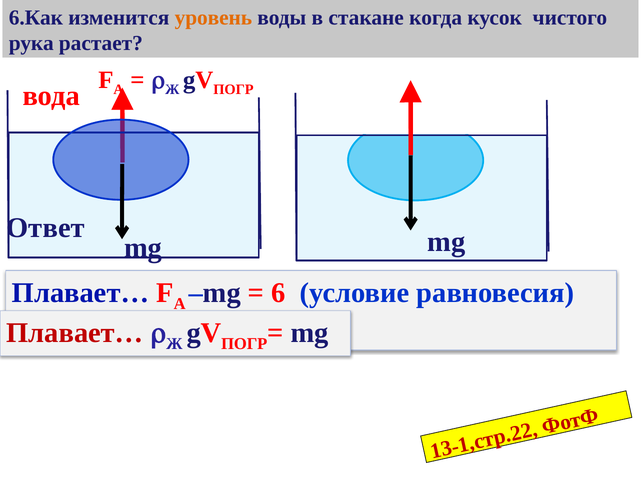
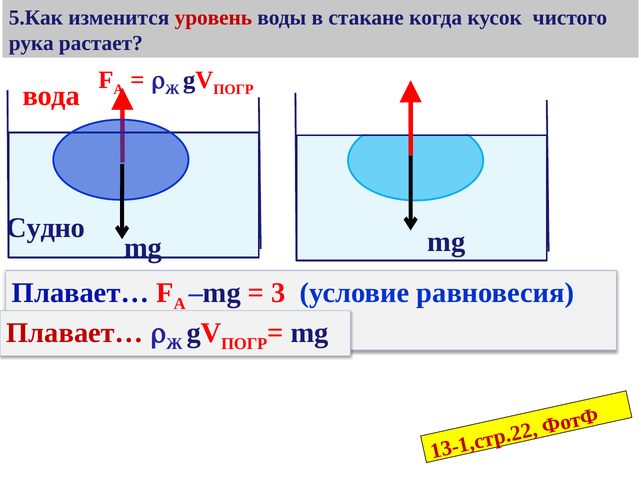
6.Как: 6.Как -> 5.Как (36, 17)
уровень colour: orange -> red (213, 17)
Ответ: Ответ -> Судно (46, 228)
6: 6 -> 3 (278, 293)
